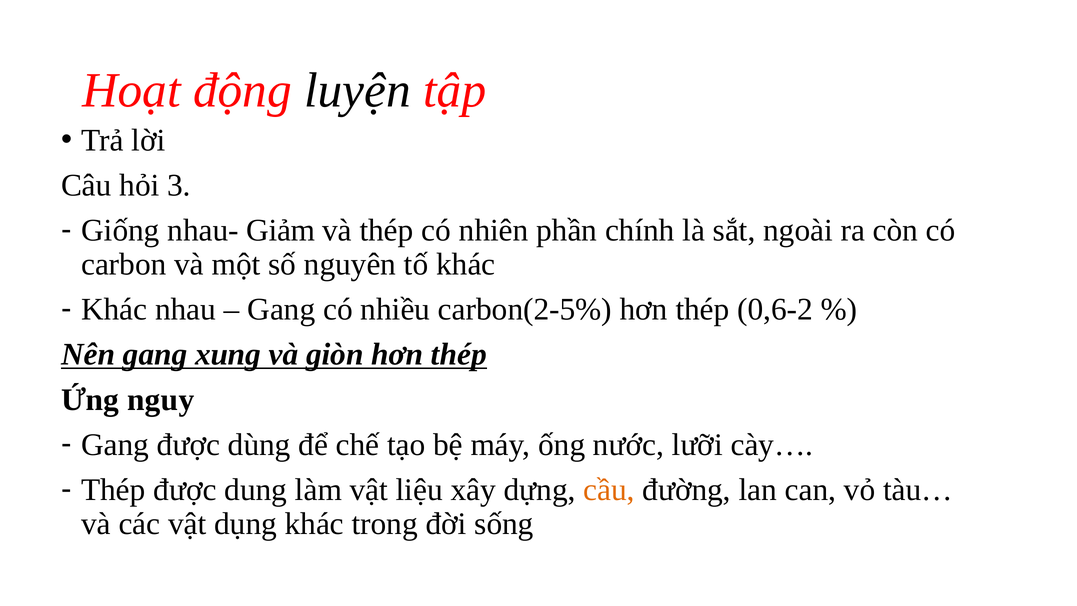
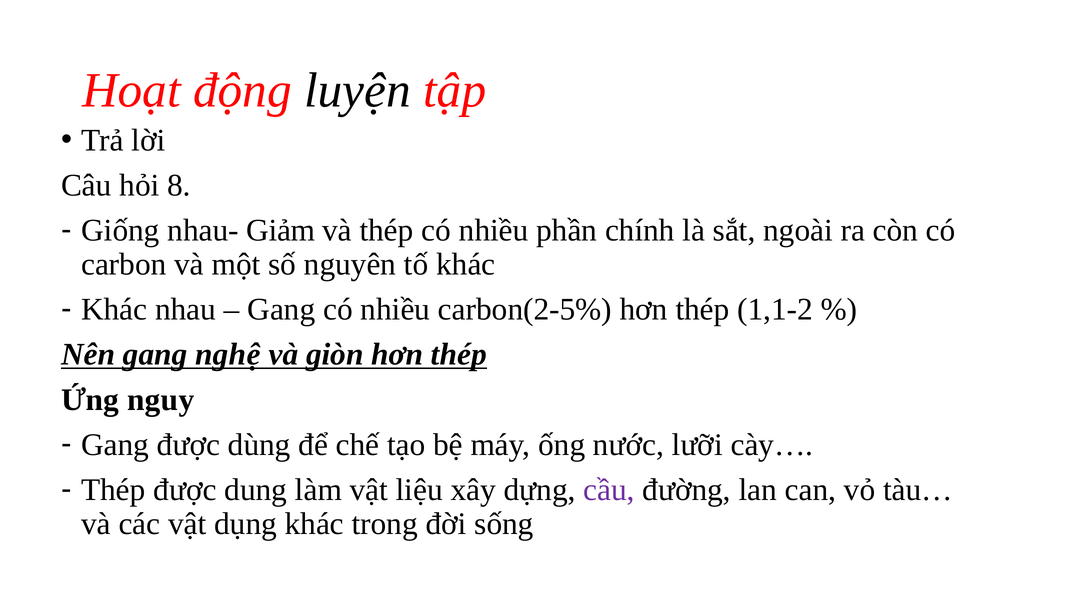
3: 3 -> 8 (179, 185)
thép có nhiên: nhiên -> nhiều (494, 230)
0,6-2: 0,6-2 -> 1,1-2 (775, 309)
xung: xung -> nghệ (228, 354)
cầu colour: orange -> purple (609, 490)
